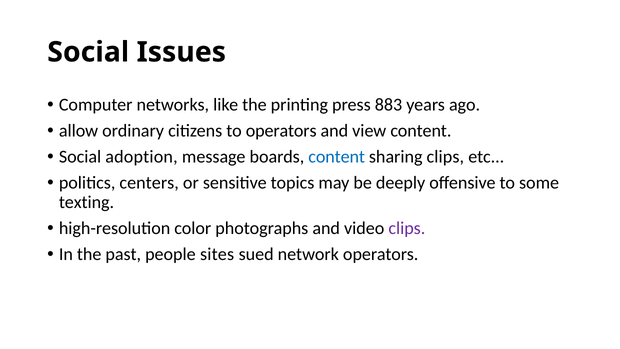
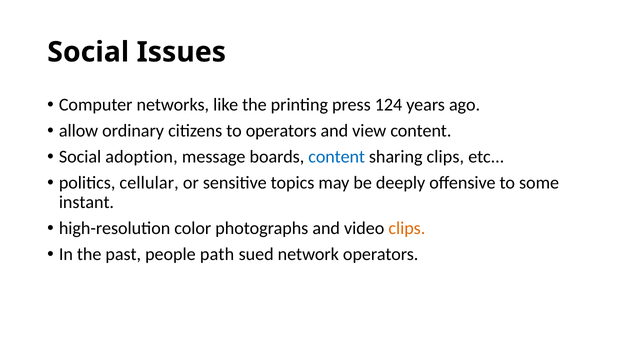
883: 883 -> 124 (389, 105)
centers: centers -> cellular (149, 183)
texting: texting -> instant (86, 202)
clips colour: purple -> orange (407, 228)
sites: sites -> path (217, 254)
